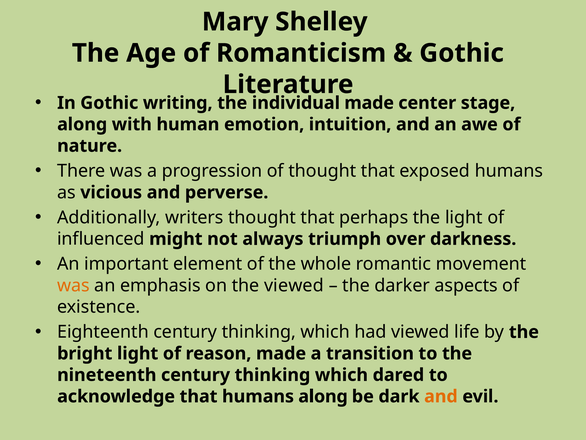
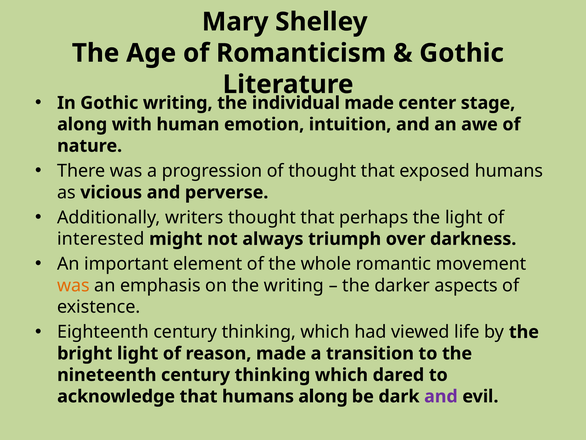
influenced: influenced -> interested (101, 239)
the viewed: viewed -> writing (294, 285)
and colour: orange -> purple (441, 396)
